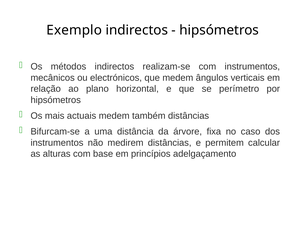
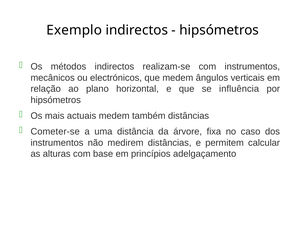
perímetro: perímetro -> influência (239, 89)
Bifurcam-se: Bifurcam-se -> Cometer-se (55, 131)
